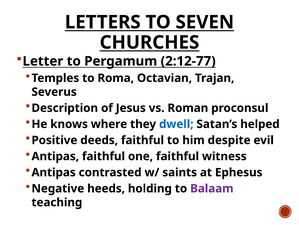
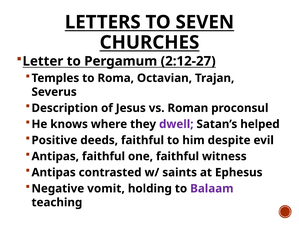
2:12-77: 2:12-77 -> 2:12-27 (188, 61)
dwell colour: blue -> purple (176, 124)
heeds: heeds -> vomit (106, 188)
